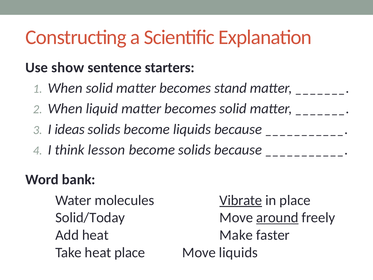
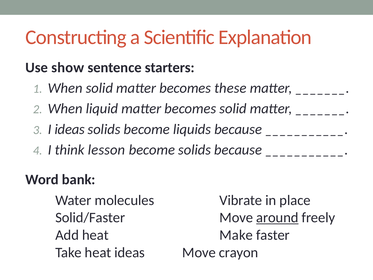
stand: stand -> these (230, 88)
Vibrate underline: present -> none (241, 200)
Solid/Today: Solid/Today -> Solid/Faster (90, 217)
heat place: place -> ideas (130, 252)
Move liquids: liquids -> crayon (239, 252)
